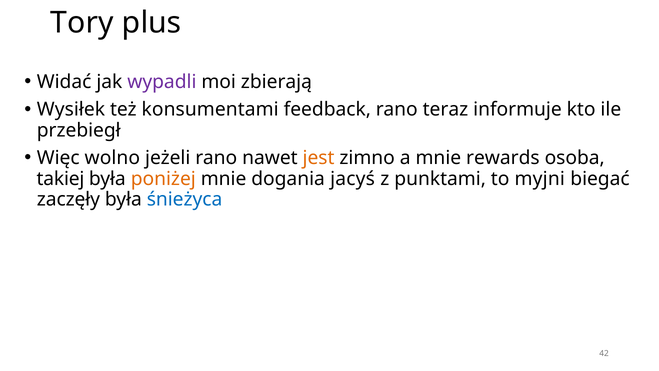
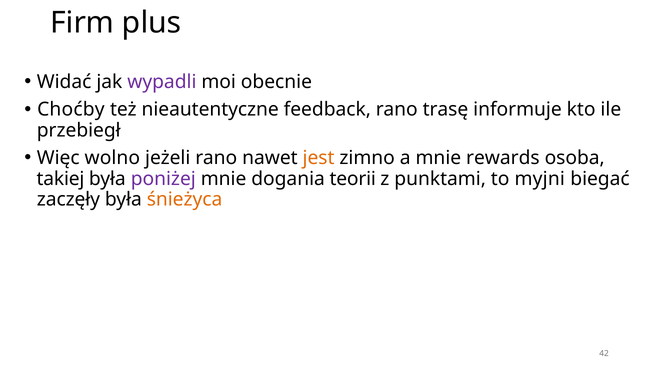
Tory: Tory -> Firm (82, 23)
zbierają: zbierają -> obecnie (276, 82)
Wysiłek: Wysiłek -> Choćby (71, 109)
konsumentami: konsumentami -> nieautentyczne (210, 109)
teraz: teraz -> trasę (445, 109)
poniżej colour: orange -> purple (163, 179)
jacyś: jacyś -> teorii (353, 179)
śnieżyca colour: blue -> orange (185, 199)
